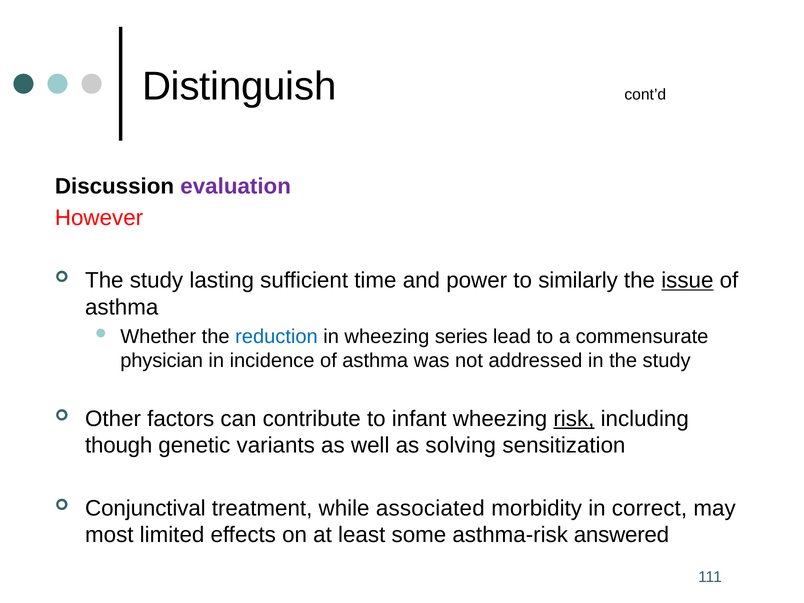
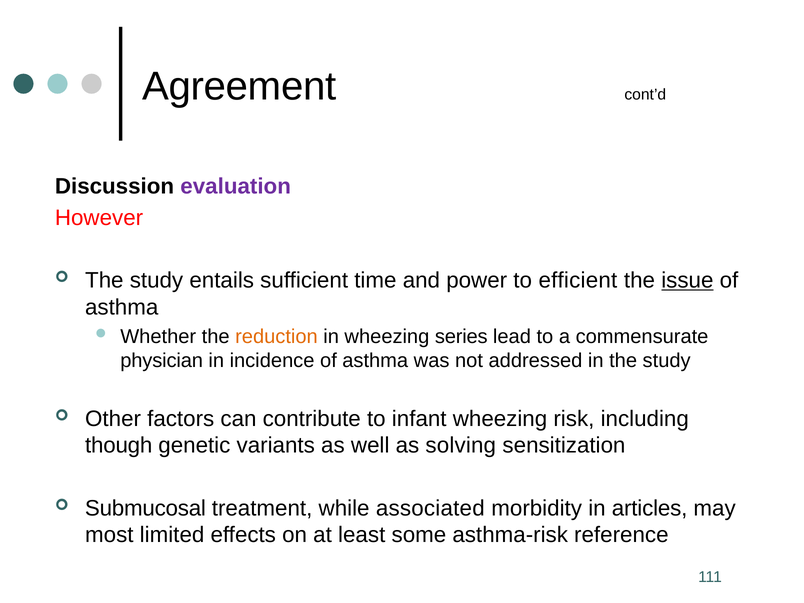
Distinguish: Distinguish -> Agreement (239, 87)
lasting: lasting -> entails (222, 280)
similarly: similarly -> efficient (578, 280)
reduction colour: blue -> orange (276, 336)
risk underline: present -> none (574, 419)
Conjunctival: Conjunctival -> Submucosal (145, 508)
correct: correct -> articles (650, 508)
answered: answered -> reference (621, 535)
